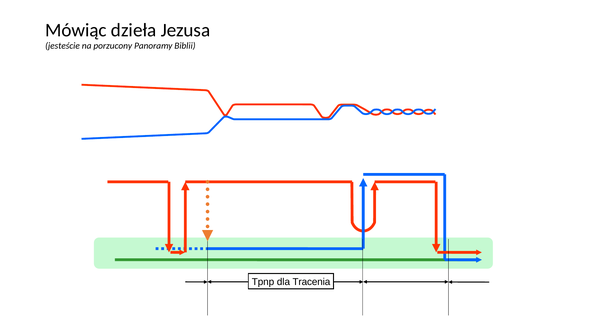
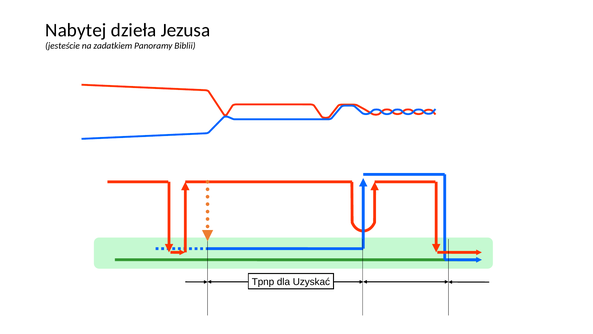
Mówiąc: Mówiąc -> Nabytej (76, 30)
porzucony: porzucony -> zadatkiem (113, 46)
Tracenia: Tracenia -> Uzyskać (311, 282)
